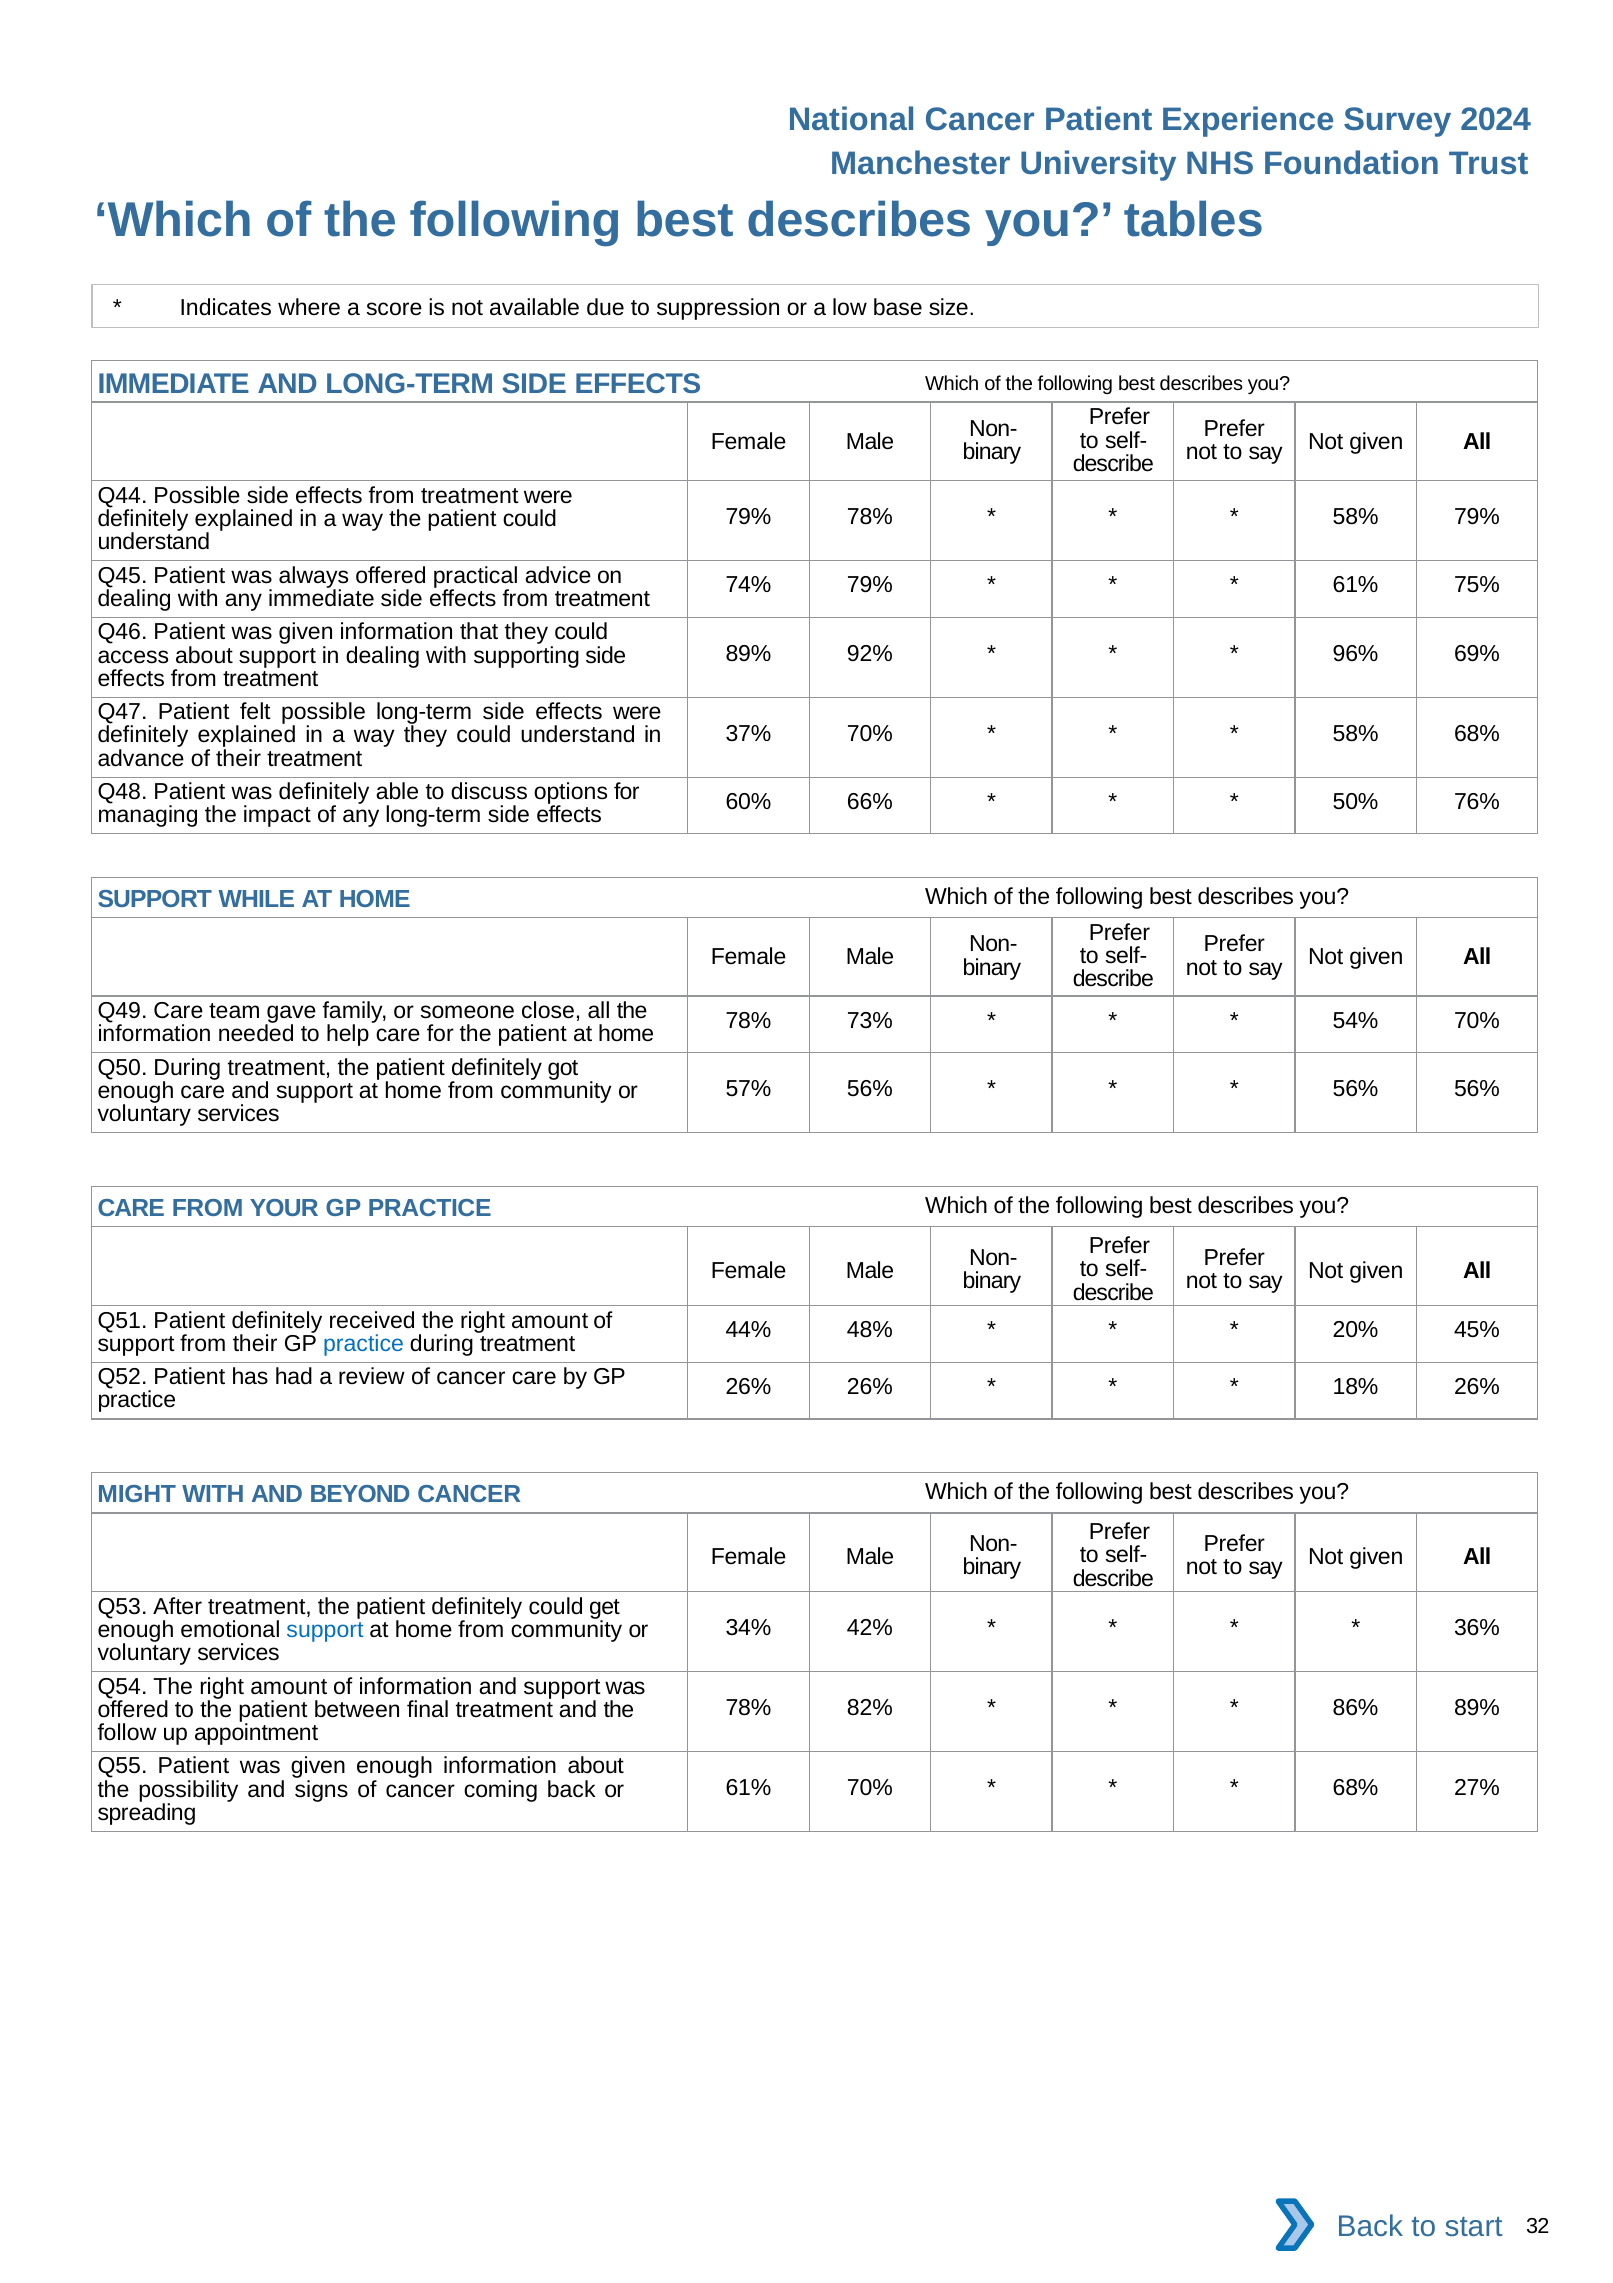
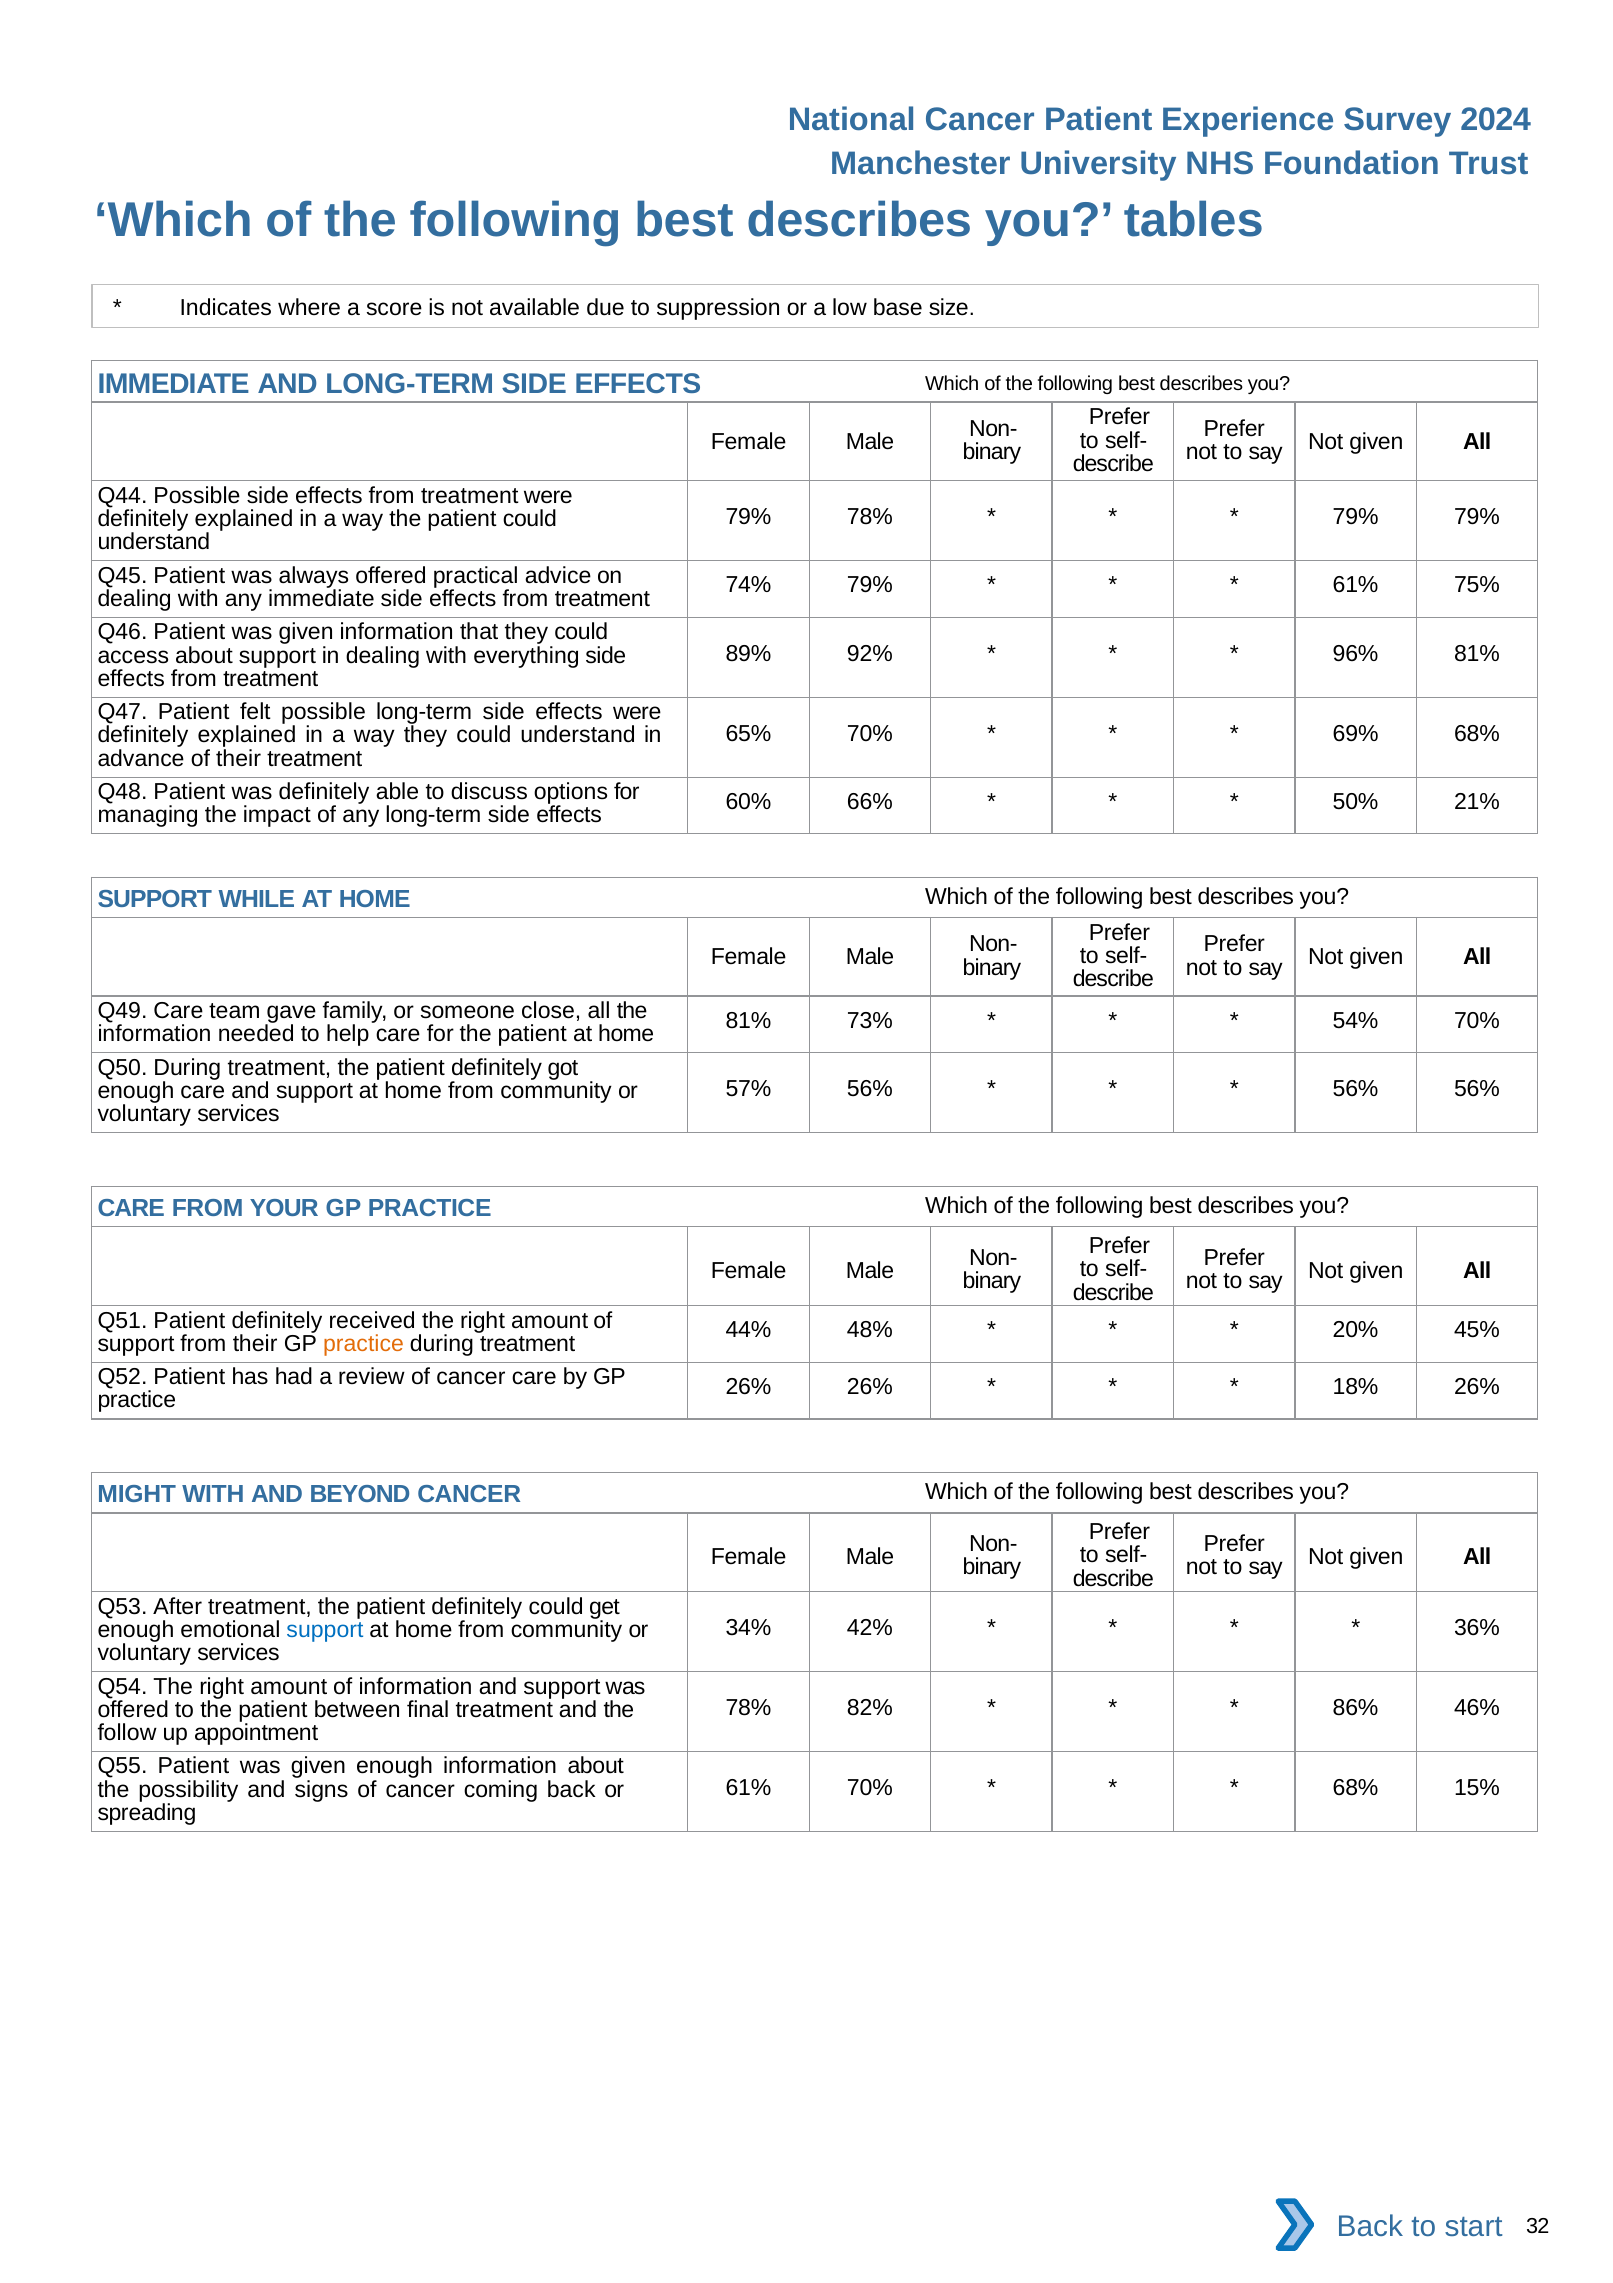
58%: 58% -> 79% (1356, 517)
96% 69%: 69% -> 81% (1477, 654)
supporting: supporting -> everything (526, 655)
37%: 37% -> 65% (748, 733)
58%: 58% -> 69% (1356, 733)
76%: 76% -> 21% (1477, 802)
78%: 78% -> 81% (748, 1021)
practice colour: blue -> orange (364, 1343)
86% 89%: 89% -> 46% (1477, 1708)
27%: 27% -> 15% (1477, 1788)
